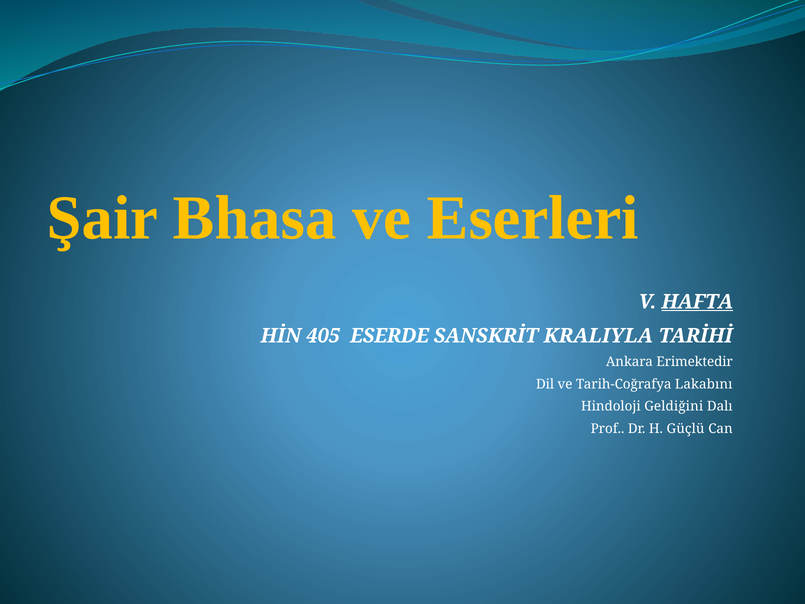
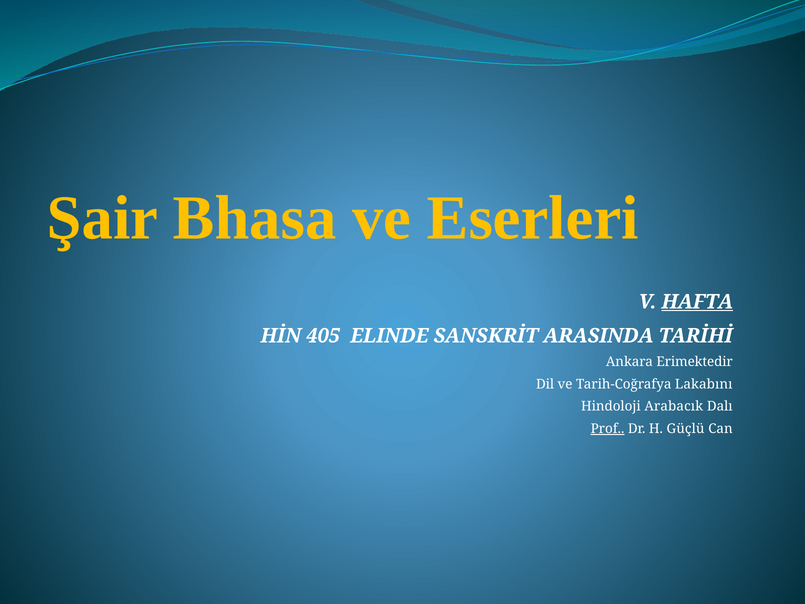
ESERDE: ESERDE -> ELINDE (389, 336)
KRALIYLA: KRALIYLA -> ARASINDA (598, 336)
Geldiğini: Geldiğini -> Arabacık (674, 406)
Prof underline: none -> present (608, 429)
